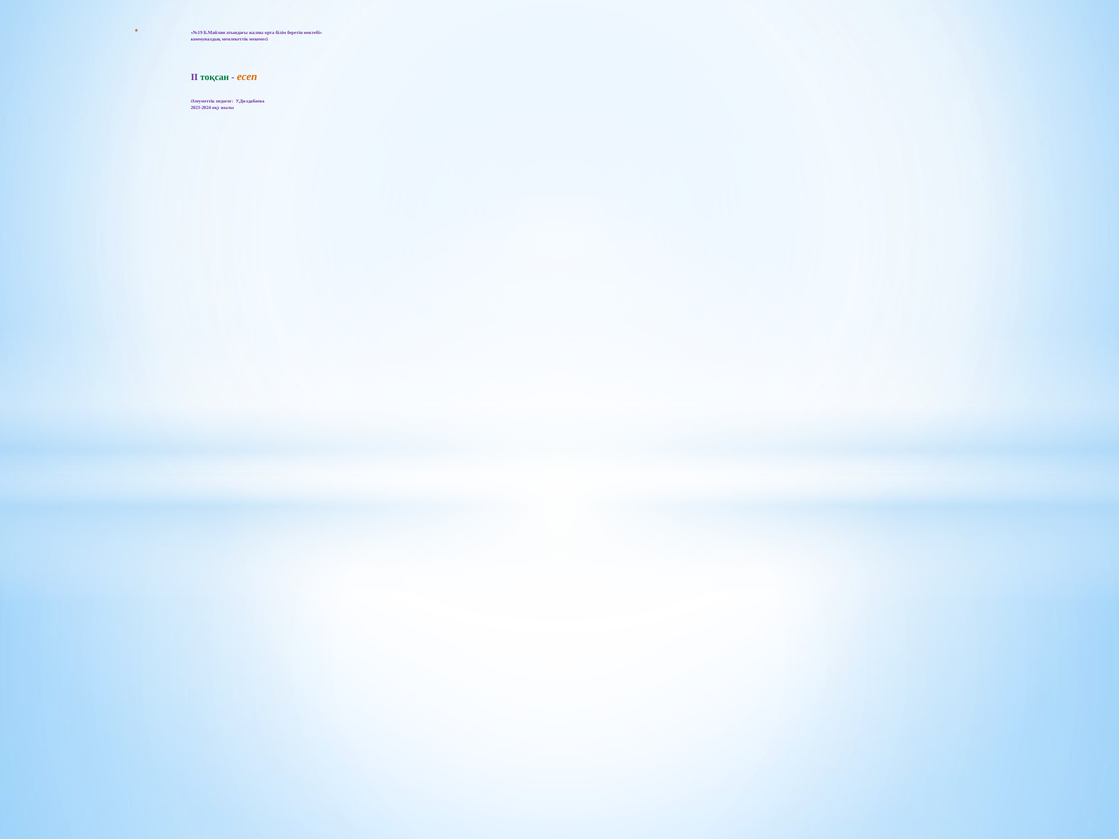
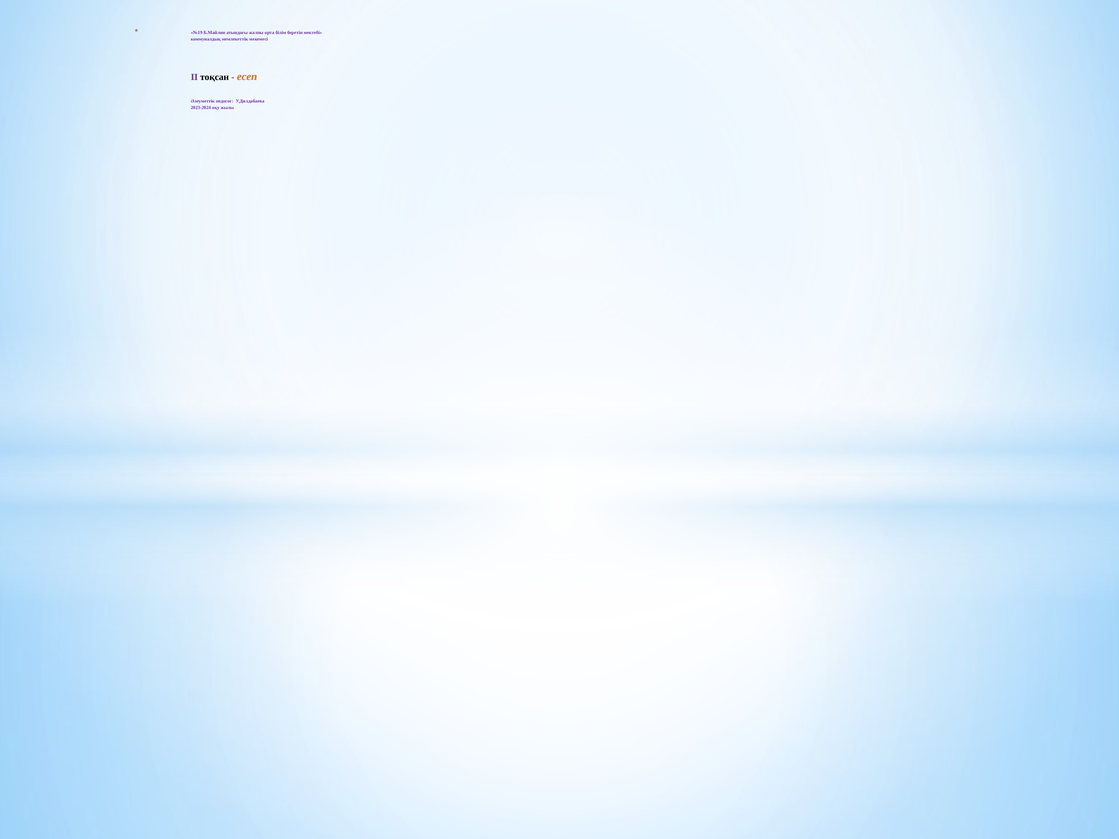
тоқсан colour: green -> black (215, 77)
